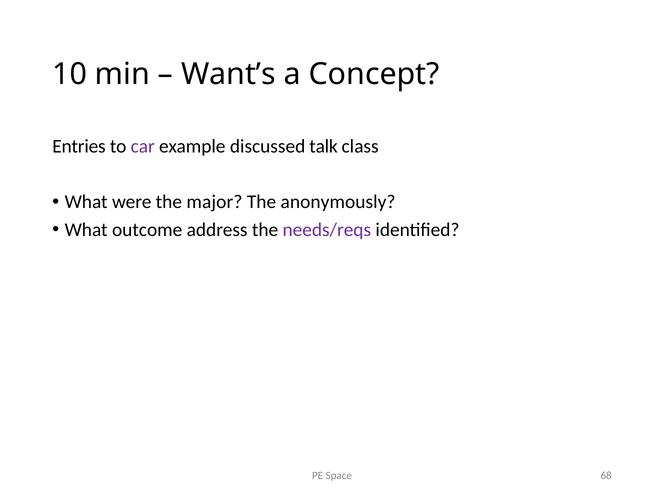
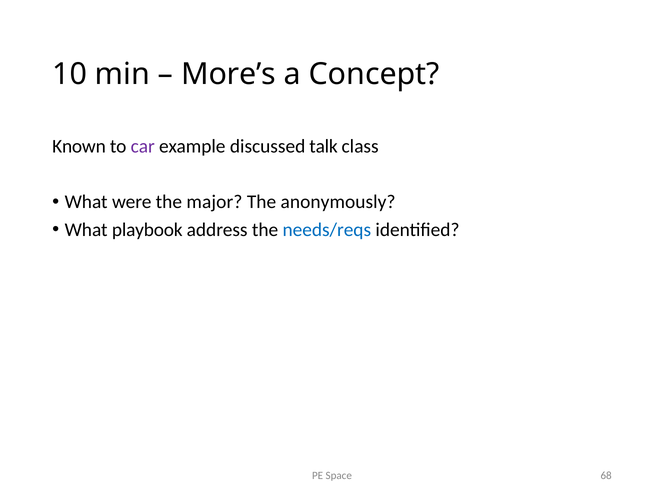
Want’s: Want’s -> More’s (228, 74)
Entries: Entries -> Known (79, 146)
outcome: outcome -> playbook (147, 230)
needs/reqs colour: purple -> blue (327, 230)
